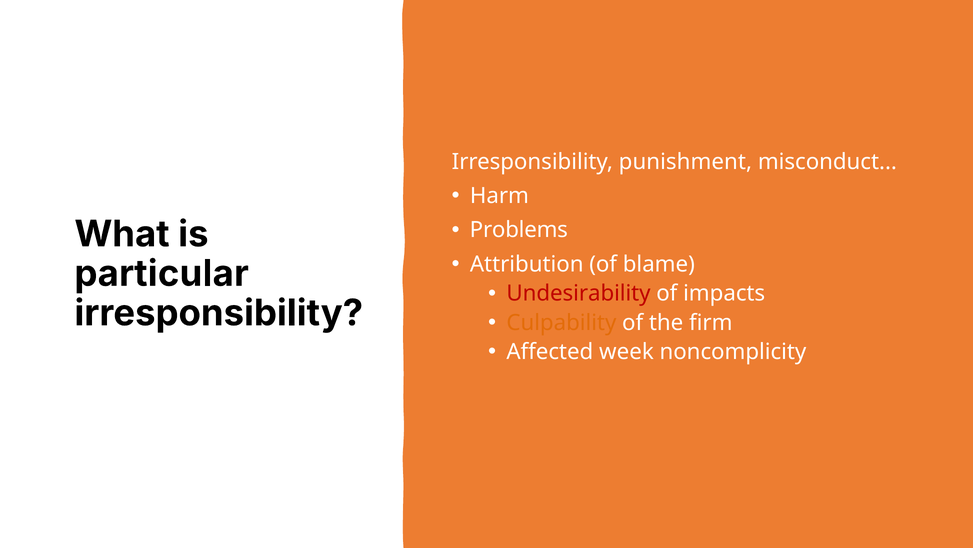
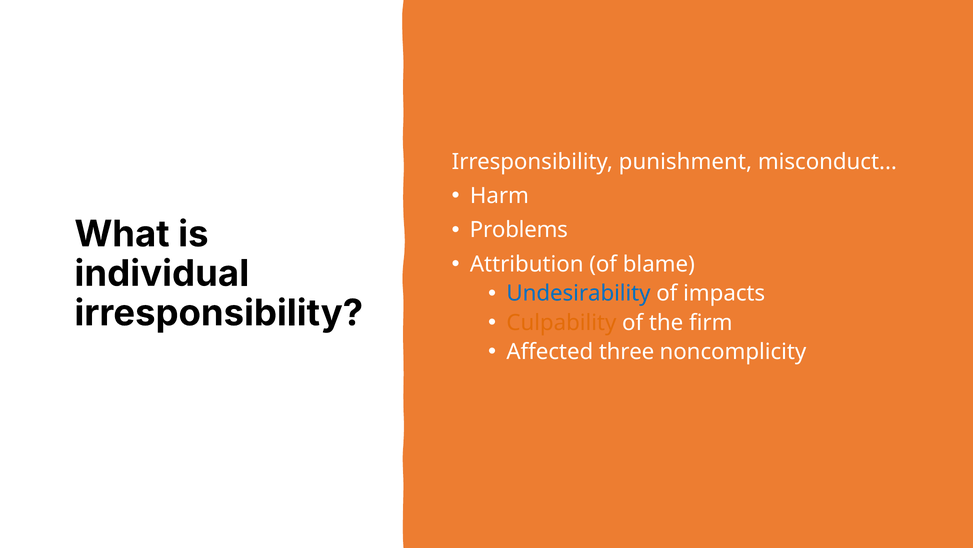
particular: particular -> individual (162, 273)
Undesirability colour: red -> blue (579, 293)
week: week -> three (627, 351)
